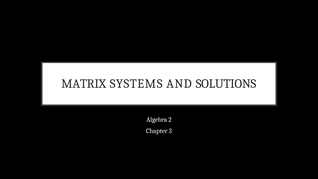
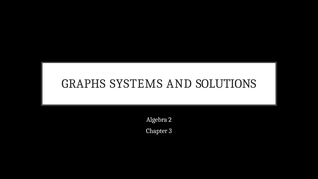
MATRIX: MATRIX -> GRAPHS (84, 84)
